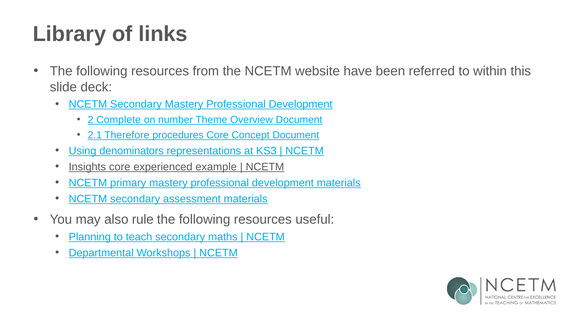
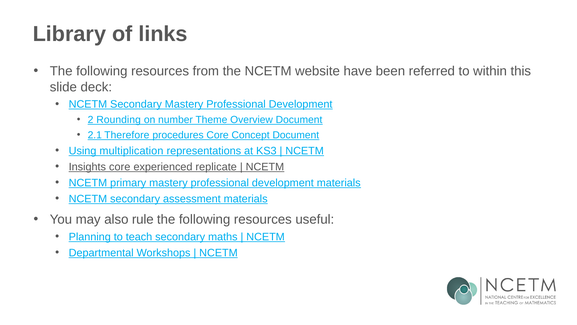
Complete: Complete -> Rounding (119, 120)
denominators: denominators -> multiplication (131, 151)
example: example -> replicate (216, 167)
